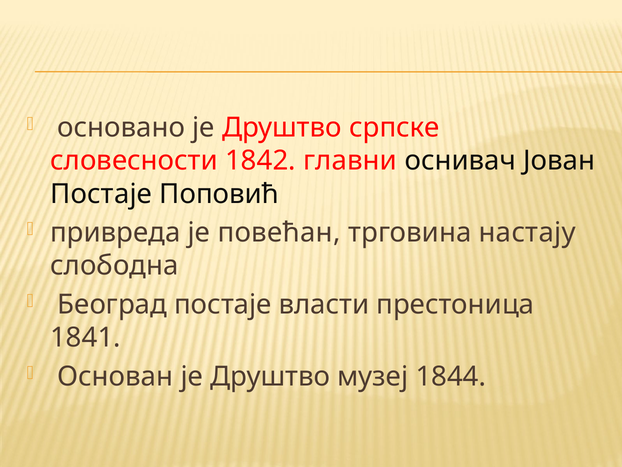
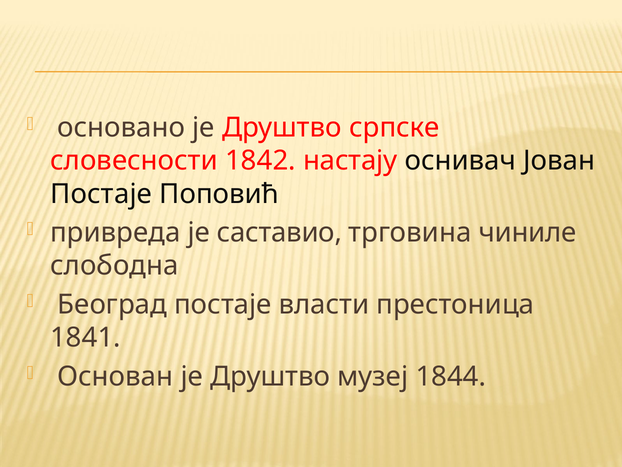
главни: главни -> настају (350, 160)
повећан: повећан -> саставио (279, 232)
настају: настају -> чиниле (527, 232)
